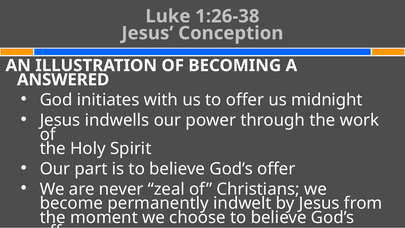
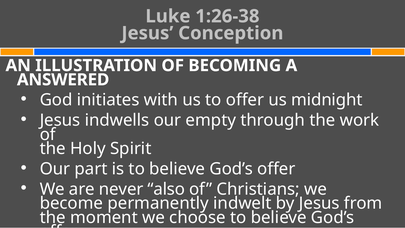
power: power -> empty (211, 120)
zeal: zeal -> also (166, 189)
